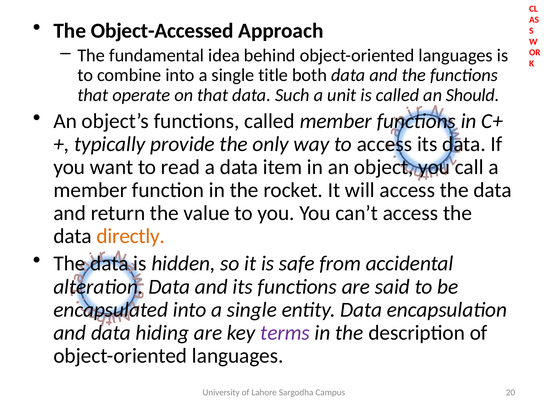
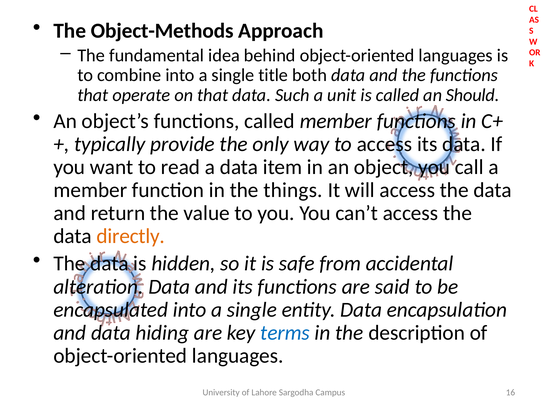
Object-Accessed: Object-Accessed -> Object-Methods (162, 31)
rocket: rocket -> things (293, 190)
terms colour: purple -> blue (285, 333)
20: 20 -> 16 (510, 392)
